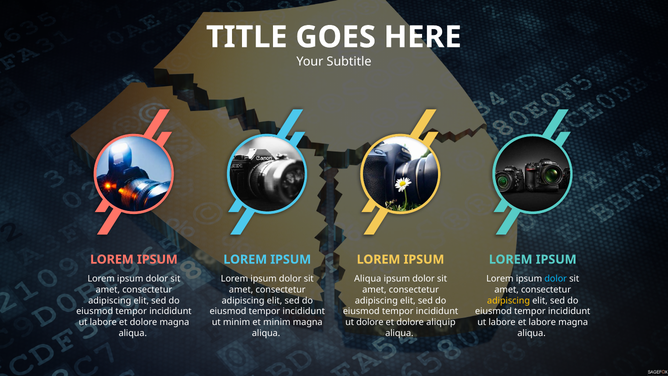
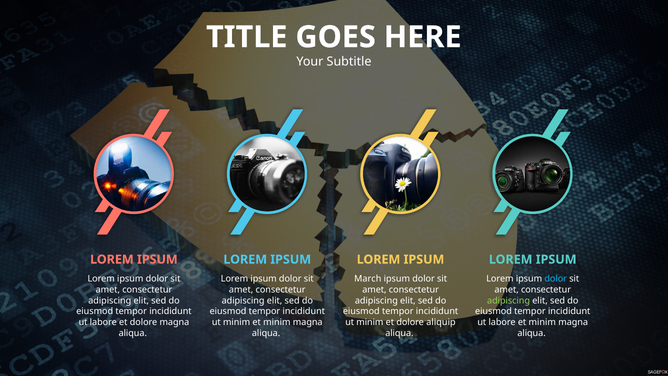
Aliqua: Aliqua -> March (368, 279)
adipiscing colour: yellow -> light green (509, 300)
dolore: dolore -> minim (370, 322)
labore et labore: labore -> minim (542, 322)
